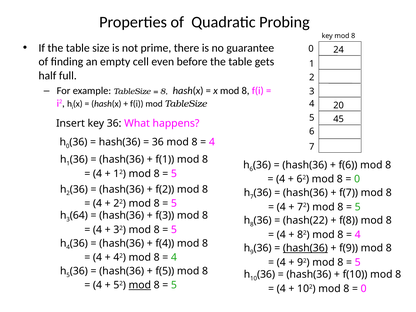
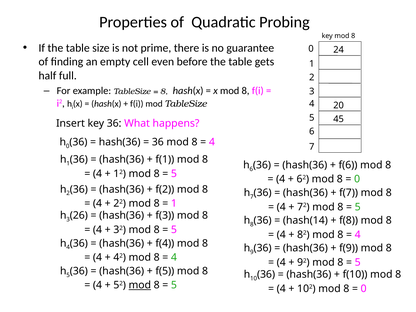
5: 5 -> 1 (174, 203)
64: 64 -> 26 (79, 216)
hash(22: hash(22 -> hash(14 (305, 220)
hash(36 underline: present -> none (305, 248)
